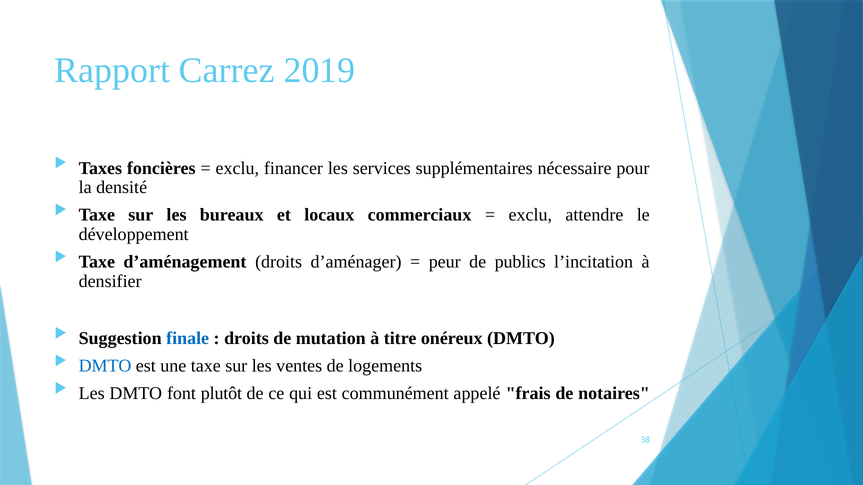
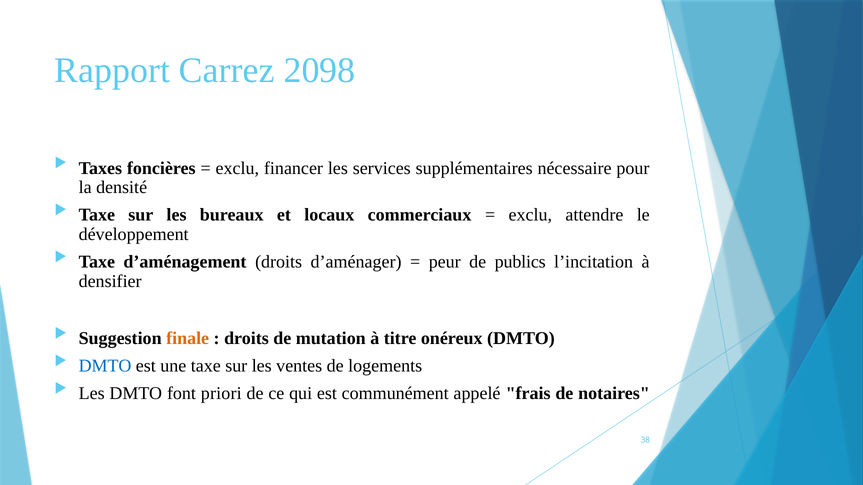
2019: 2019 -> 2098 (319, 70)
finale colour: blue -> orange (188, 339)
plutôt: plutôt -> priori (221, 394)
